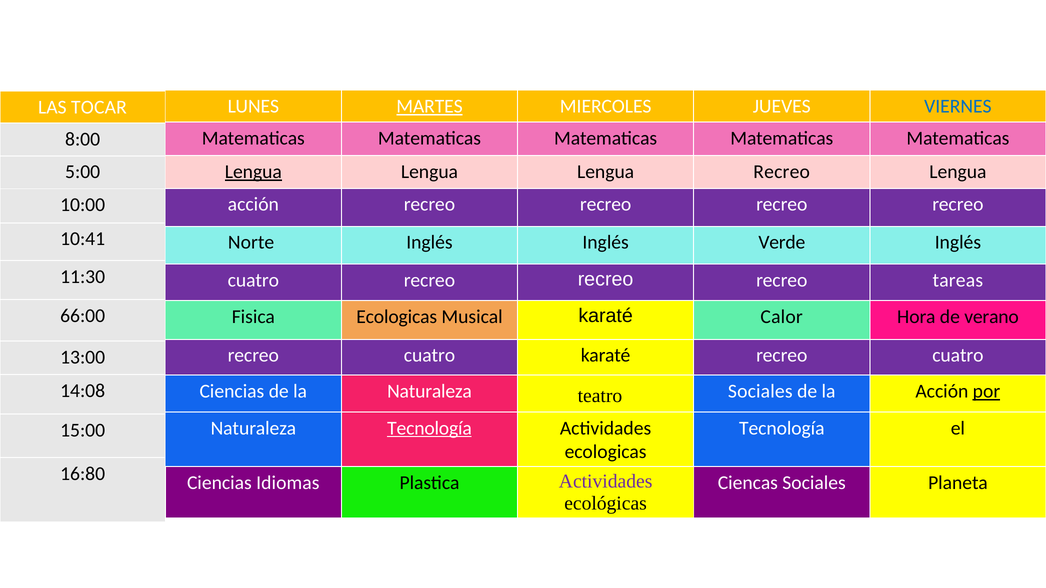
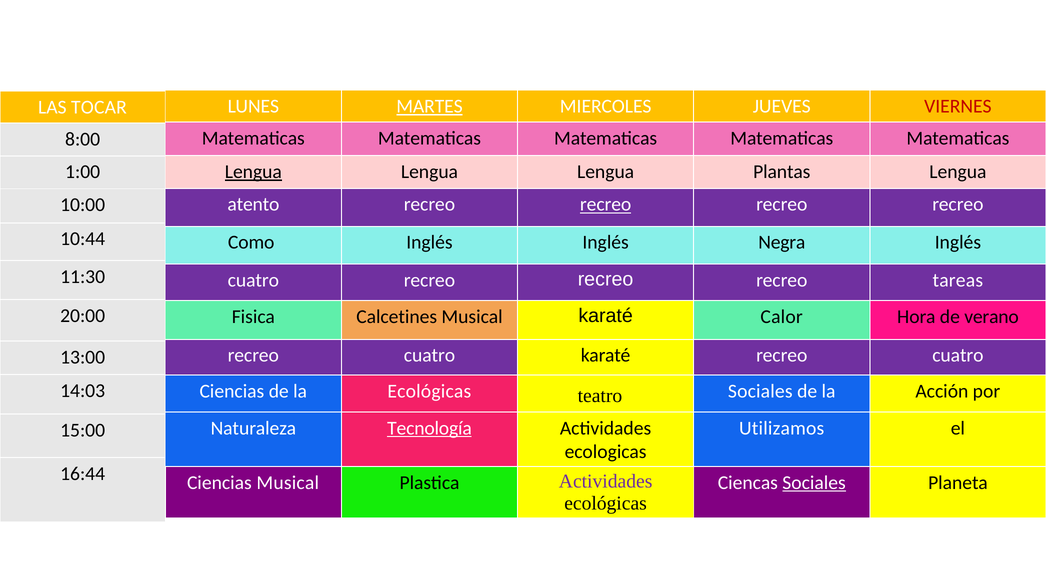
VIERNES colour: blue -> red (958, 106)
Lengua Recreo: Recreo -> Plantas (782, 172)
5:00: 5:00 -> 1:00 (83, 172)
acción: acción -> atento (253, 205)
recreo underline: none -> present (606, 205)
10:41: 10:41 -> 10:44 (83, 239)
Norte: Norte -> Como (251, 243)
Verde: Verde -> Negra (782, 243)
66:00: 66:00 -> 20:00 (83, 316)
Fisica Ecologicas: Ecologicas -> Calcetines (397, 317)
14:08: 14:08 -> 14:03 (83, 391)
la Naturaleza: Naturaleza -> Ecológicas (429, 392)
por underline: present -> none (986, 392)
Tecnología: Tecnología -> Utilizamos (782, 428)
16:80: 16:80 -> 16:44 (83, 474)
Ciencias Idiomas: Idiomas -> Musical (288, 483)
Sociales underline: none -> present (814, 483)
